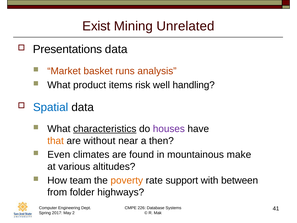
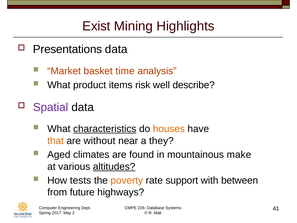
Unrelated: Unrelated -> Highlights (185, 26)
runs: runs -> time (125, 71)
handling: handling -> describe (194, 85)
Spatial colour: blue -> purple (51, 107)
houses colour: purple -> orange (169, 129)
then: then -> they (161, 141)
Even: Even -> Aged (59, 154)
altitudes underline: none -> present (114, 166)
team: team -> tests (81, 180)
folder: folder -> future (82, 192)
